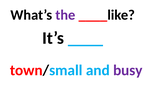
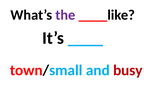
busy colour: purple -> red (128, 70)
